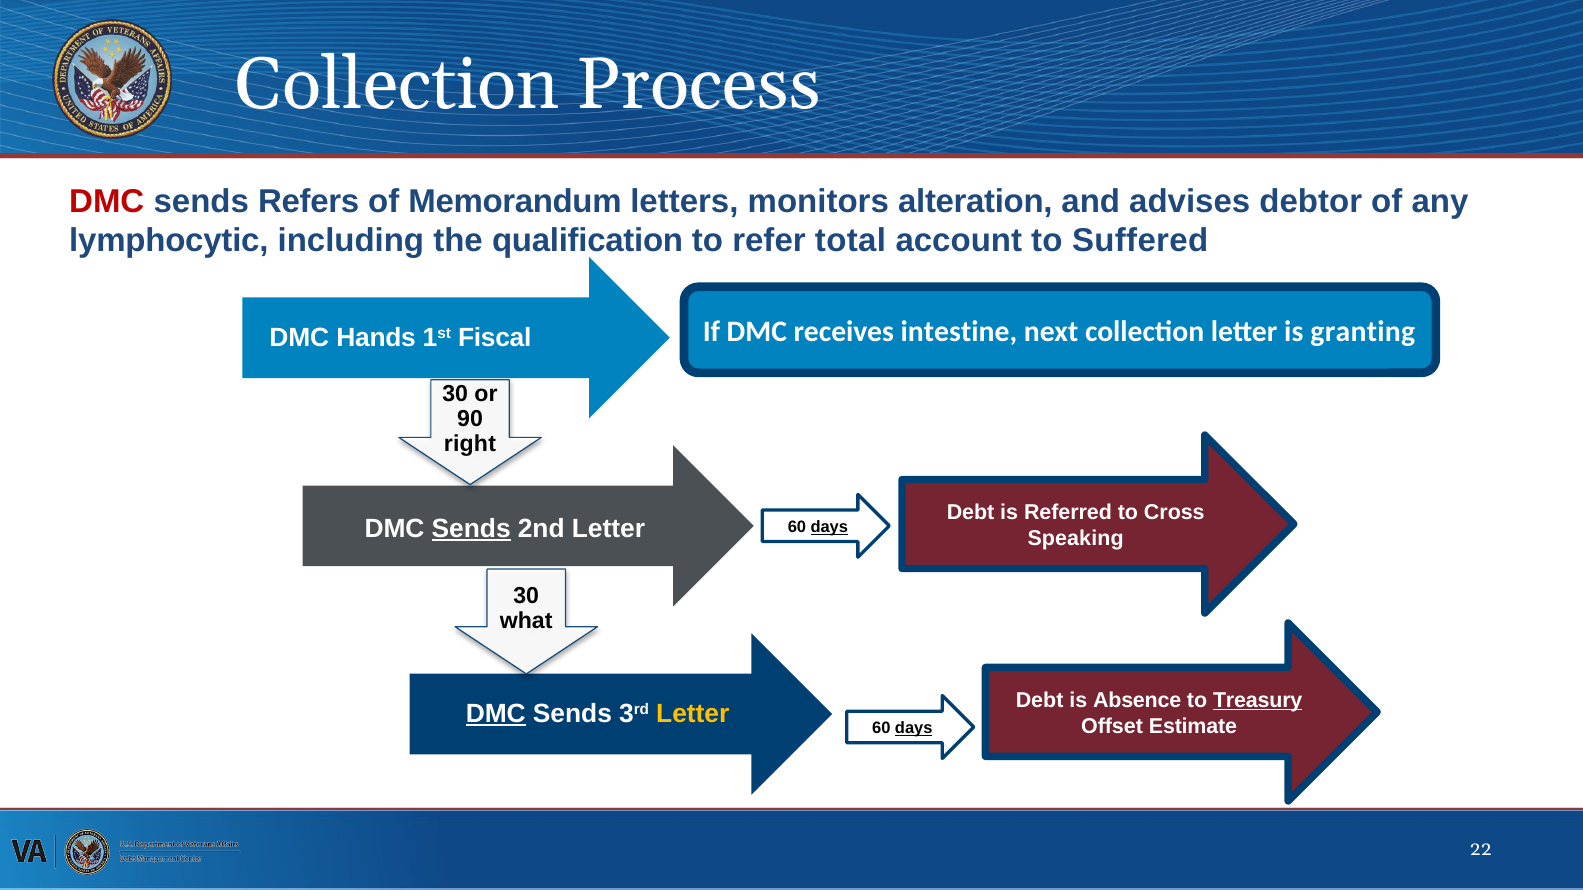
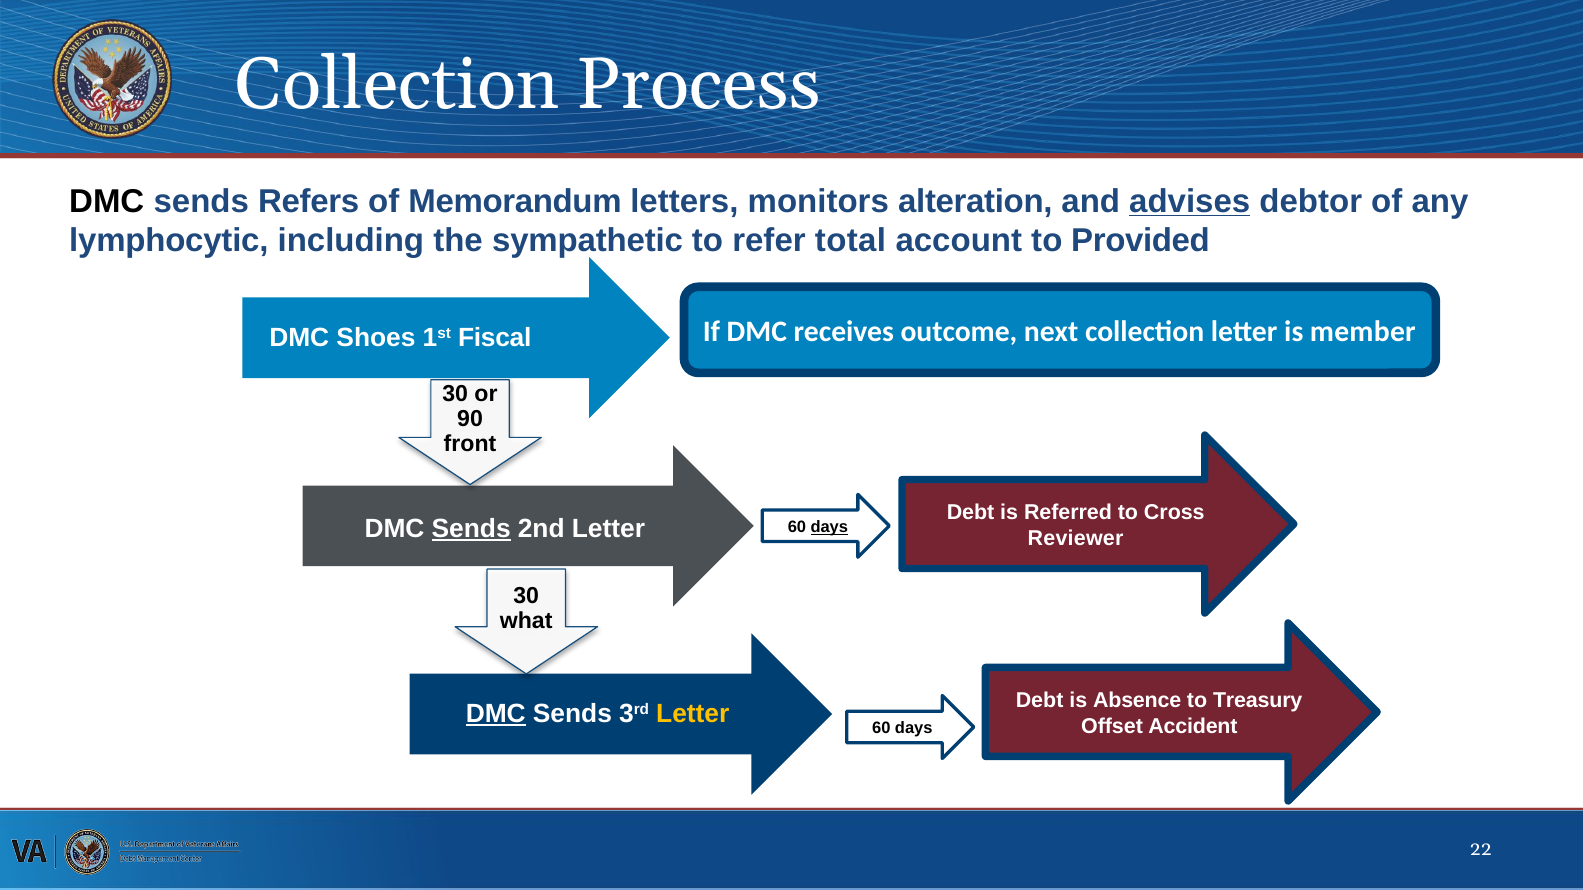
DMC colour: red -> black (107, 201)
advises underline: none -> present (1190, 201)
qualification: qualification -> sympathetic (588, 241)
Suffered: Suffered -> Provided (1140, 241)
intestine: intestine -> outcome (959, 332)
granting: granting -> member (1363, 332)
Hands: Hands -> Shoes (376, 338)
right: right -> front (470, 444)
Speaking: Speaking -> Reviewer (1076, 539)
Treasury underline: present -> none (1258, 701)
Estimate: Estimate -> Accident (1193, 727)
days underline: present -> none (914, 728)
